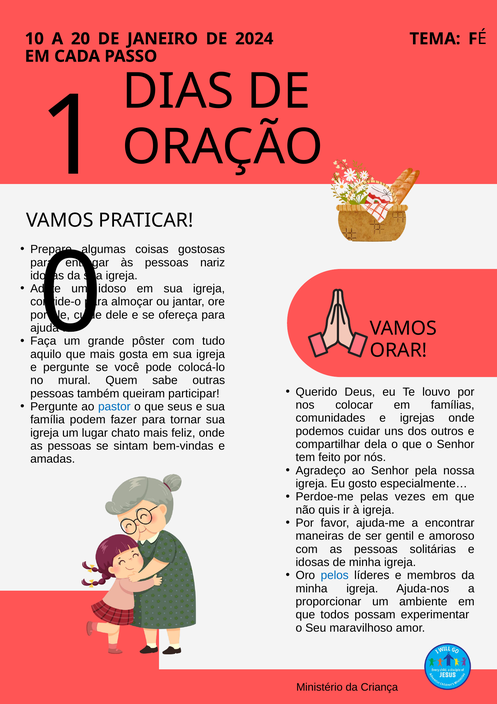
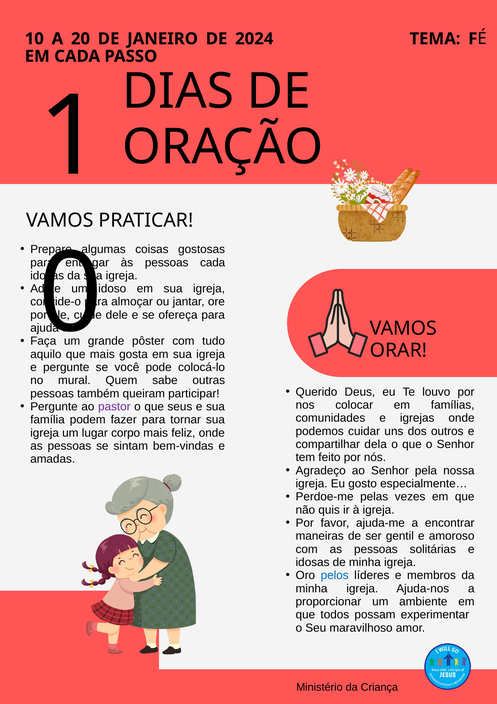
pessoas nariz: nariz -> cada (213, 262)
pastor colour: blue -> purple (114, 406)
chato: chato -> corpo (126, 432)
